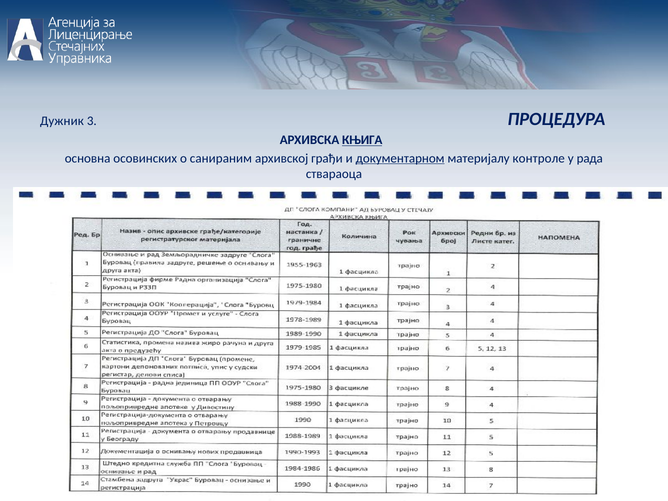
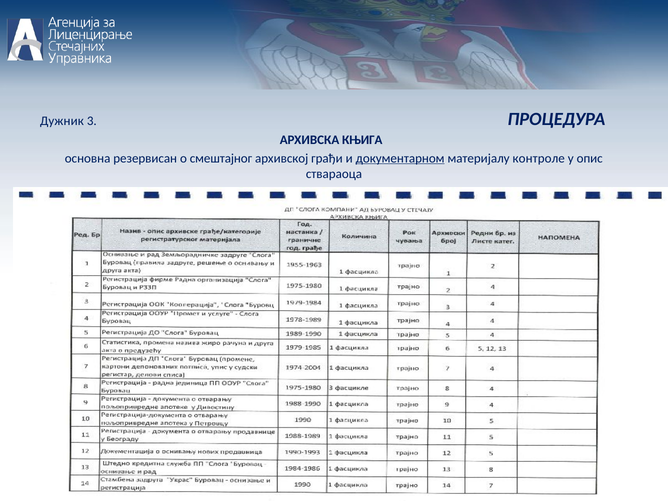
КЊИГА underline: present -> none (362, 140)
осовинских: осовинских -> резервисан (145, 158)
санираним: санираним -> смештајног (221, 158)
рада: рада -> опис (590, 158)
